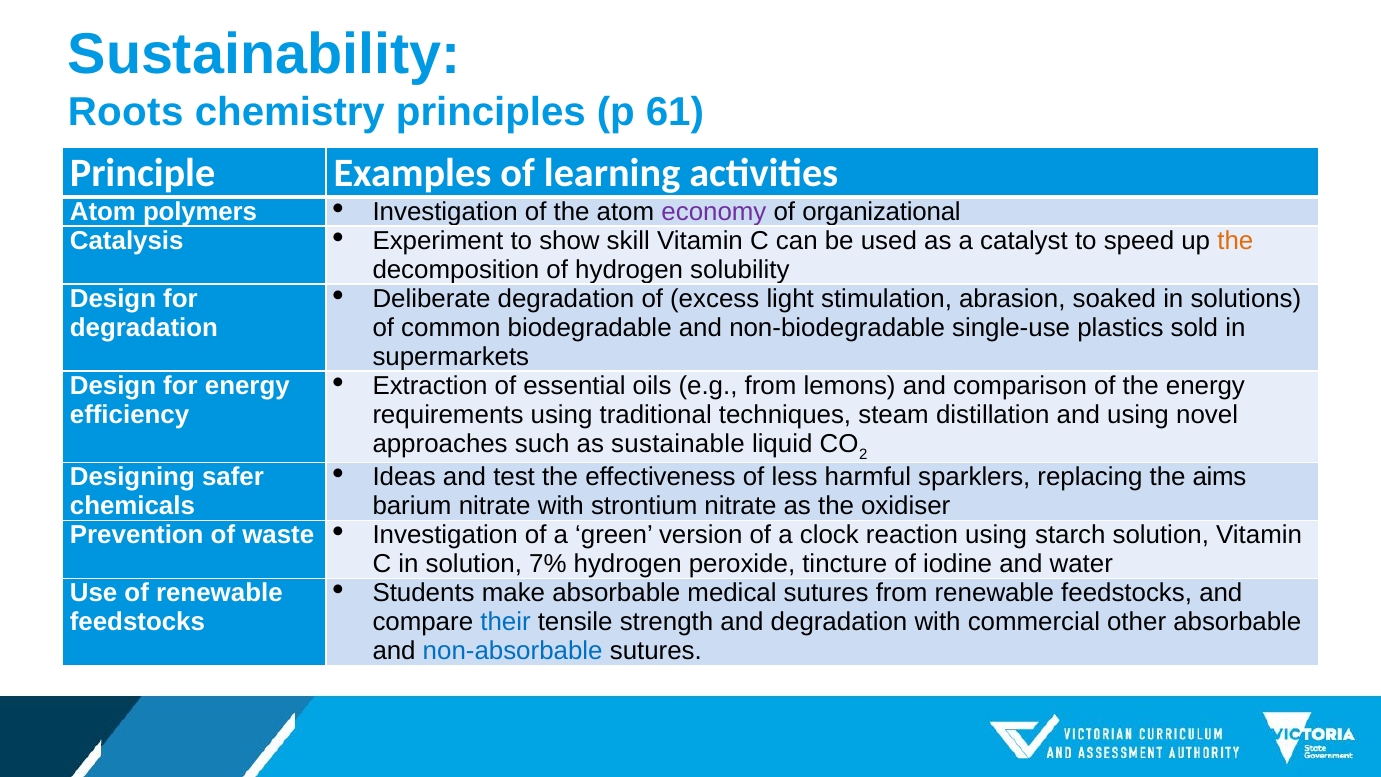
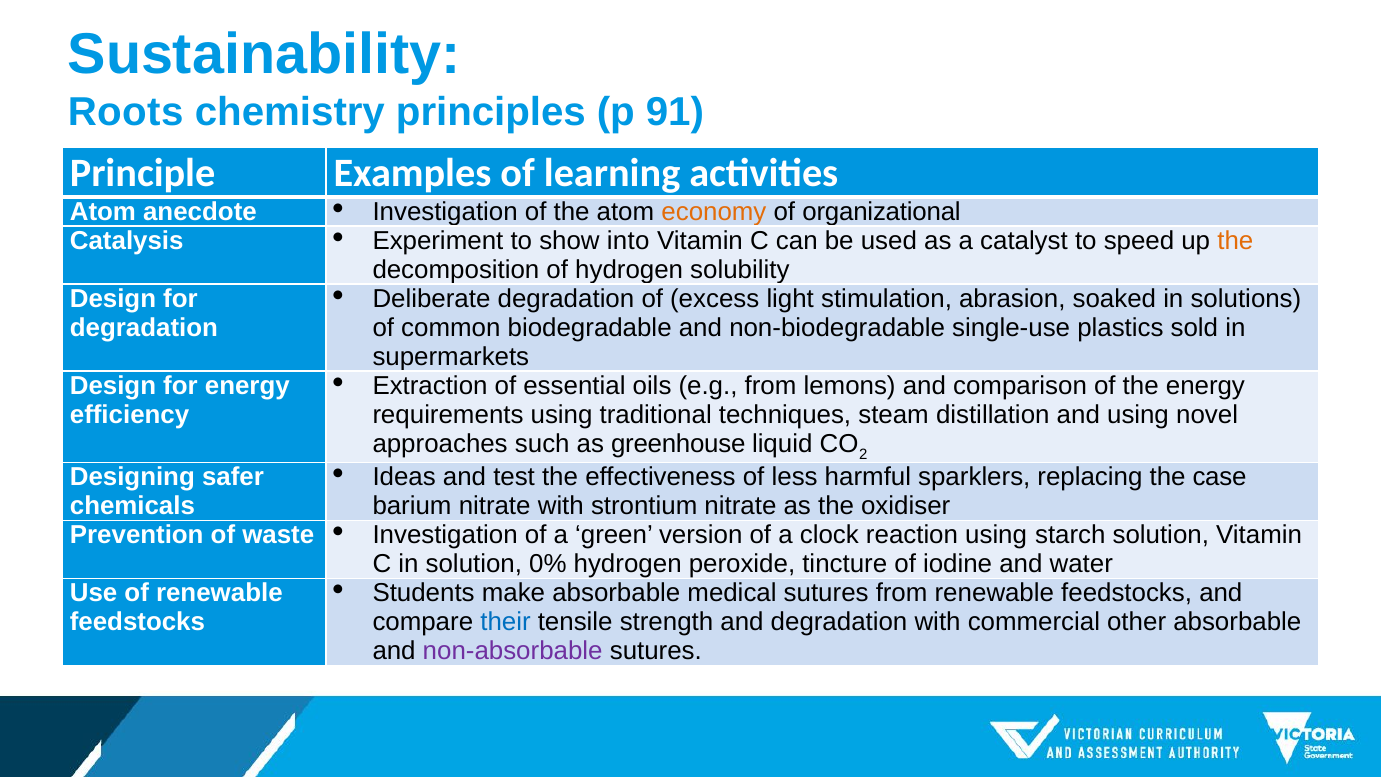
61: 61 -> 91 (675, 112)
polymers: polymers -> anecdote (200, 212)
economy colour: purple -> orange (714, 212)
skill: skill -> into (628, 241)
sustainable: sustainable -> greenhouse (678, 444)
aims: aims -> case (1219, 477)
7%: 7% -> 0% (548, 564)
non-absorbable colour: blue -> purple (513, 651)
